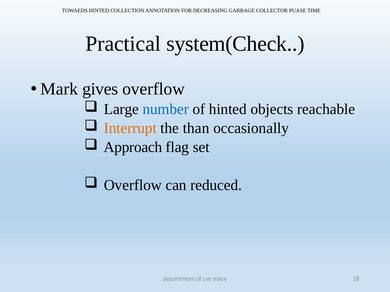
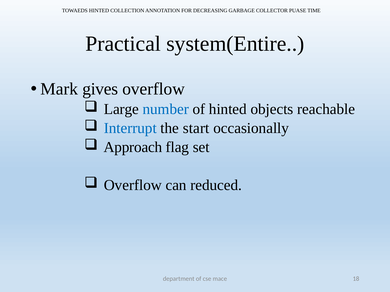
system(Check: system(Check -> system(Entire (235, 44)
Interrupt colour: orange -> blue (130, 128)
than: than -> start (196, 128)
